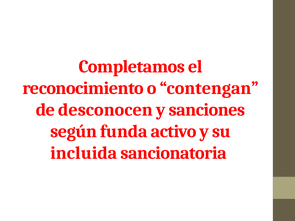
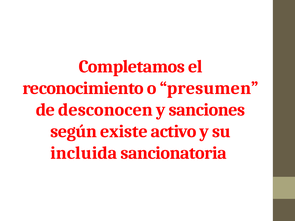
contengan: contengan -> presumen (209, 88)
funda: funda -> existe (124, 131)
